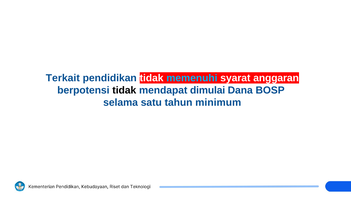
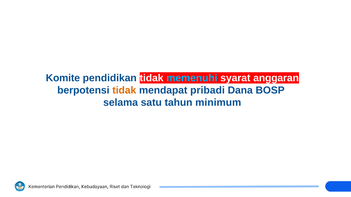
Terkait: Terkait -> Komite (63, 78)
tidak colour: black -> orange (124, 90)
dimulai: dimulai -> pribadi (208, 90)
